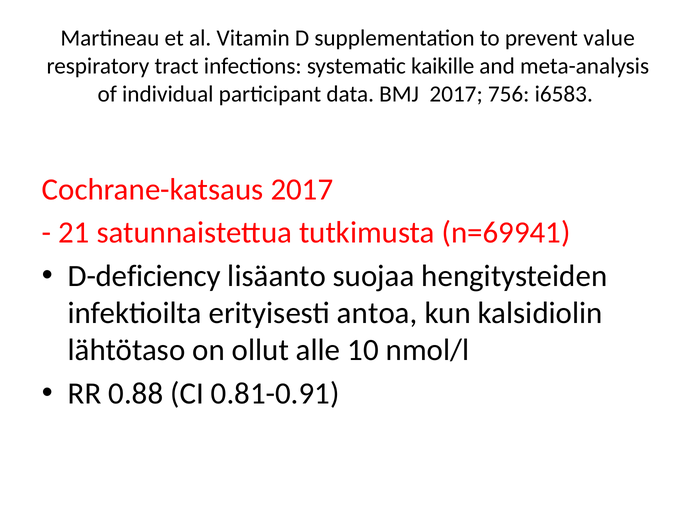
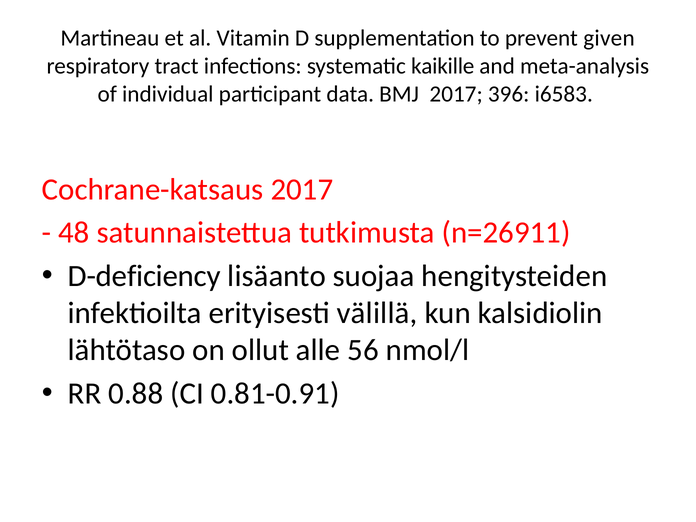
value: value -> given (609, 38)
756: 756 -> 396 (509, 94)
21: 21 -> 48 (74, 233)
n=69941: n=69941 -> n=26911 (506, 233)
antoa: antoa -> välillä (377, 313)
10: 10 -> 56 (363, 350)
